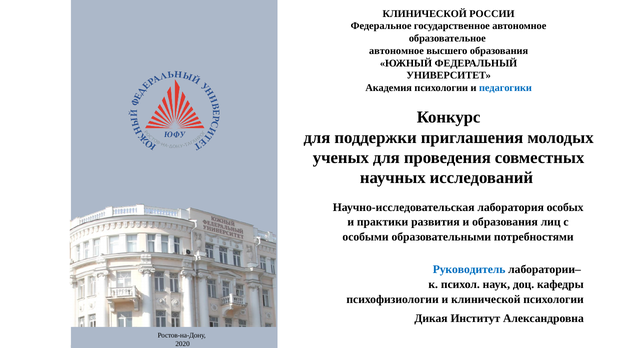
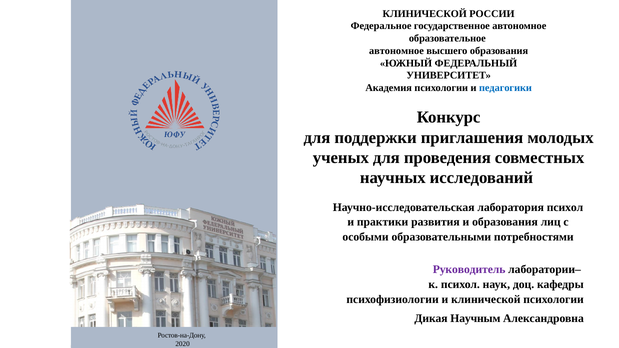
лаборатория особых: особых -> психол (565, 207)
Руководитель colour: blue -> purple (469, 270)
Институт: Институт -> Научным (475, 318)
